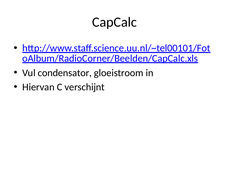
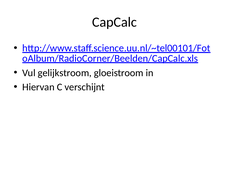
condensator: condensator -> gelijkstroom (65, 73)
